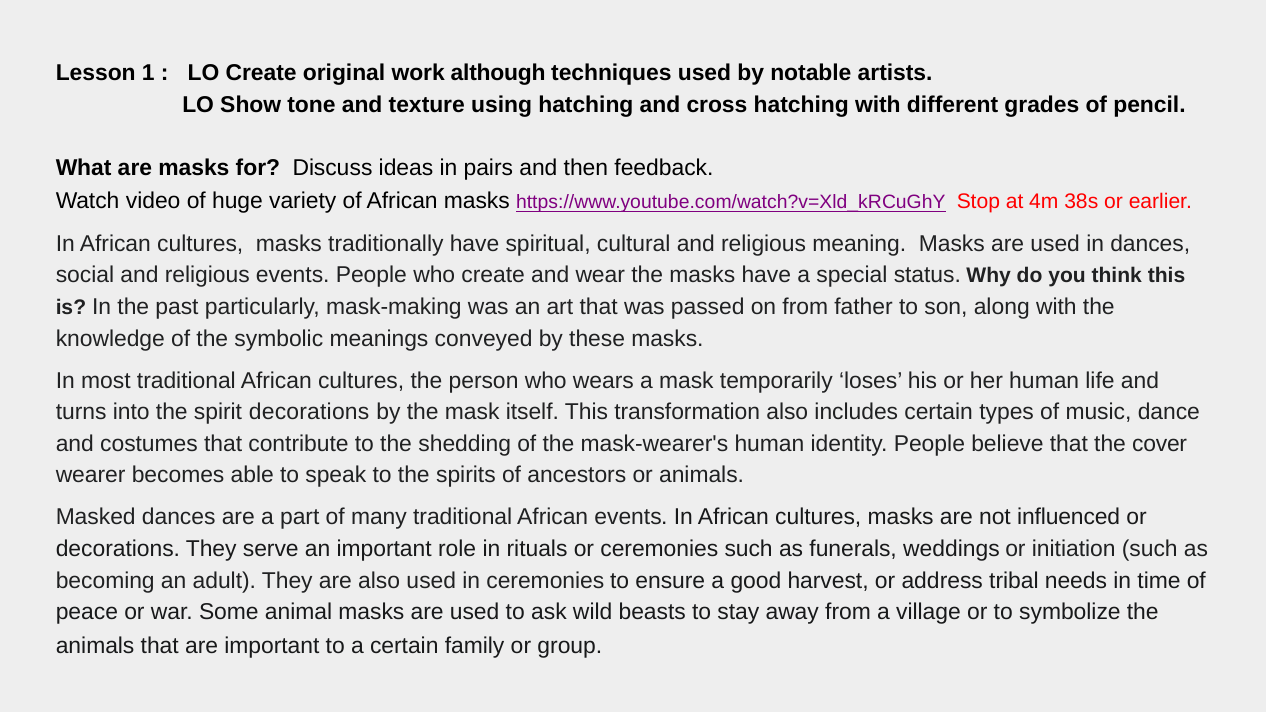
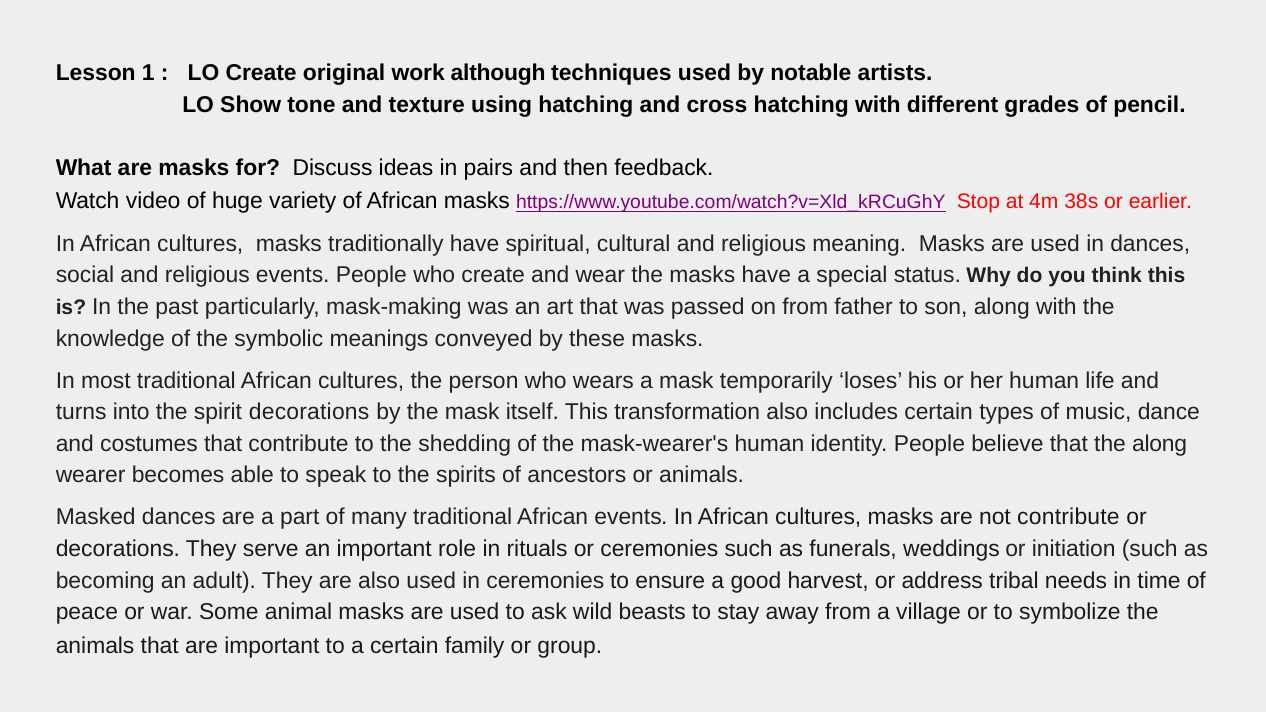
the cover: cover -> along (1160, 444)
not influenced: influenced -> contribute (1068, 517)
